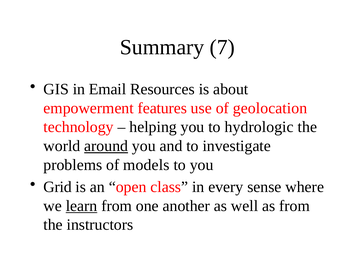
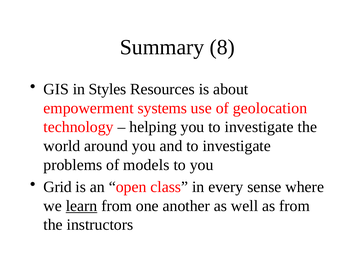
7: 7 -> 8 (222, 47)
Email: Email -> Styles (108, 89)
features: features -> systems (162, 108)
you to hydrologic: hydrologic -> investigate (259, 127)
around underline: present -> none (106, 146)
